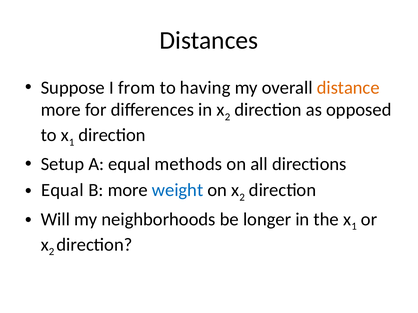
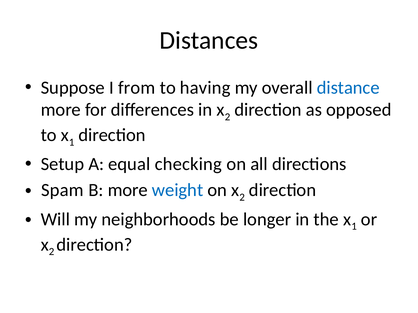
distance colour: orange -> blue (348, 88)
methods: methods -> checking (188, 164)
Equal: Equal -> Spam (62, 190)
